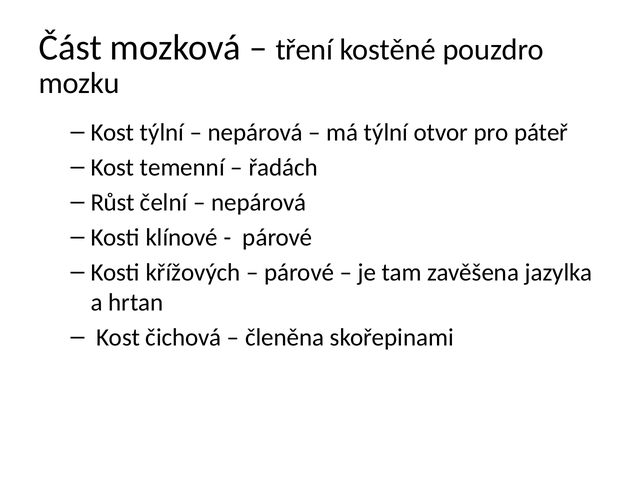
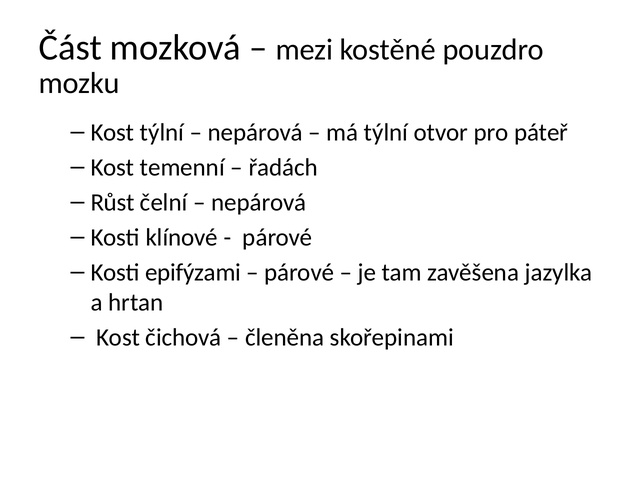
tření: tření -> mezi (304, 50)
křížových: křížových -> epifýzami (193, 273)
